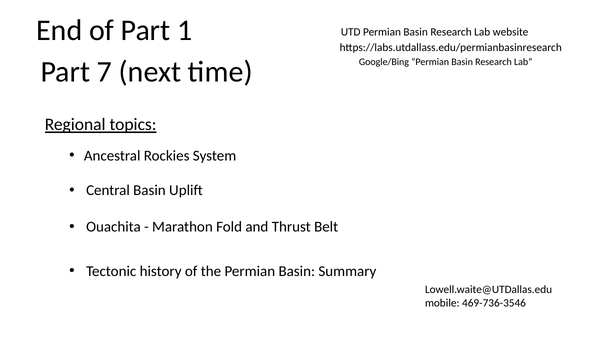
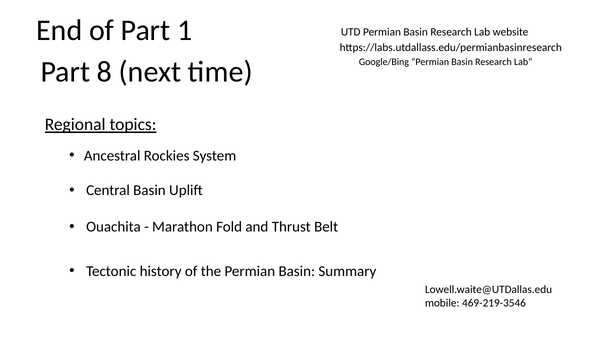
7: 7 -> 8 (105, 72)
469-736-3546: 469-736-3546 -> 469-219-3546 (494, 303)
